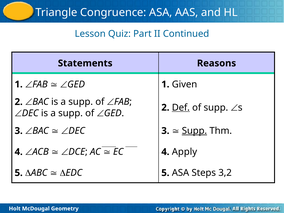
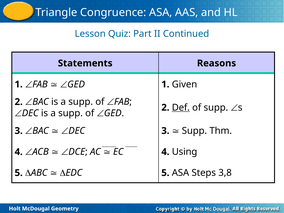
Supp underline: present -> none (194, 131)
Apply: Apply -> Using (185, 152)
3,2: 3,2 -> 3,8 (225, 173)
